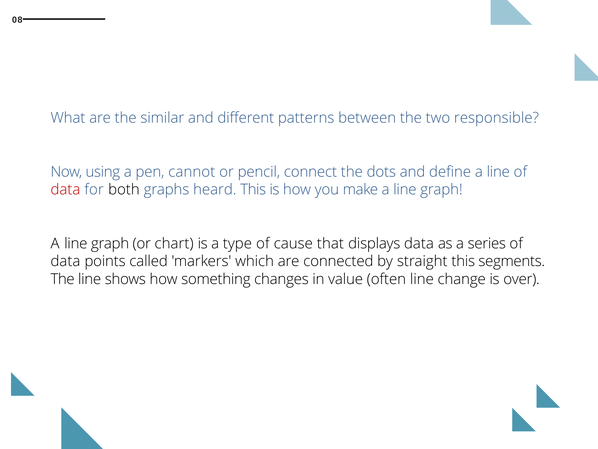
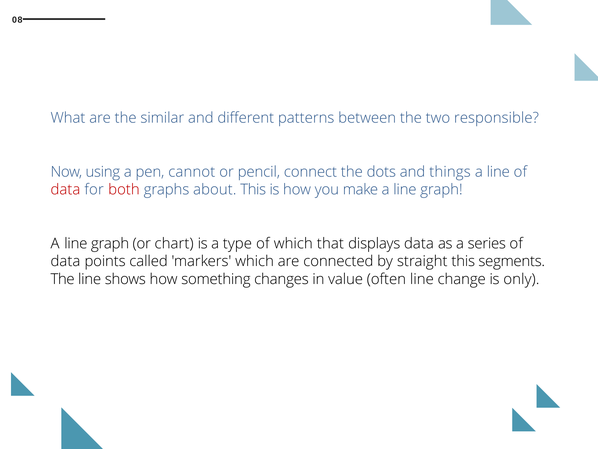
define: define -> things (450, 172)
both colour: black -> red (124, 190)
heard: heard -> about (215, 190)
of cause: cause -> which (293, 243)
over: over -> only (521, 279)
